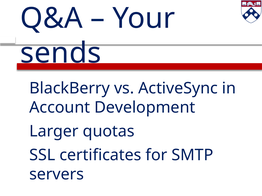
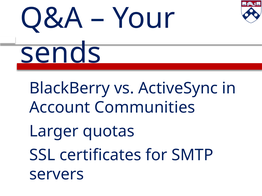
Development: Development -> Communities (145, 108)
